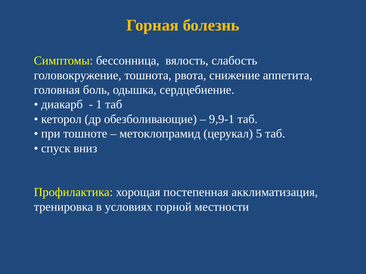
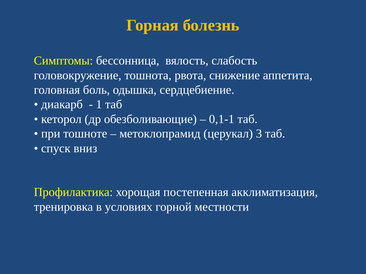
9,9-1: 9,9-1 -> 0,1-1 (222, 119)
5: 5 -> 3 (259, 134)
